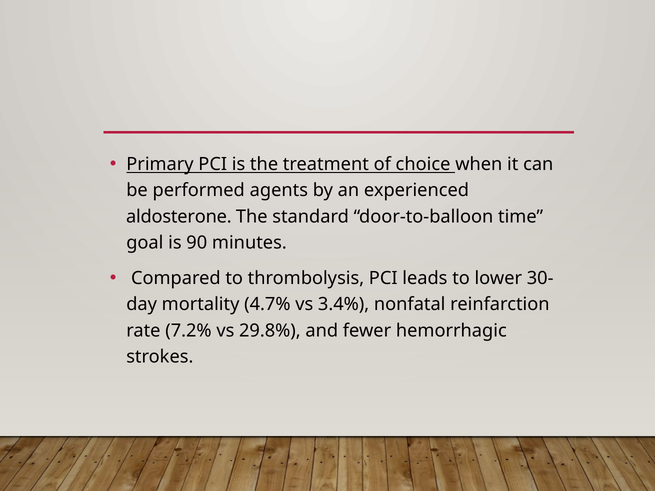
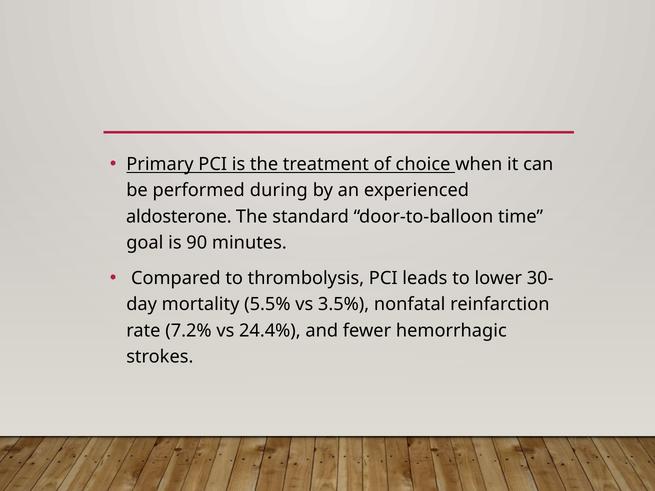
agents: agents -> during (279, 190)
4.7%: 4.7% -> 5.5% (267, 304)
3.4%: 3.4% -> 3.5% (344, 304)
29.8%: 29.8% -> 24.4% (270, 331)
